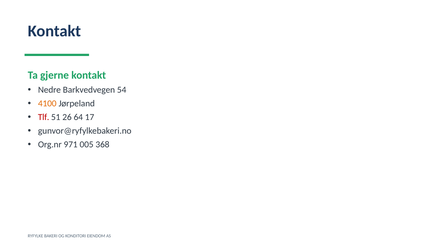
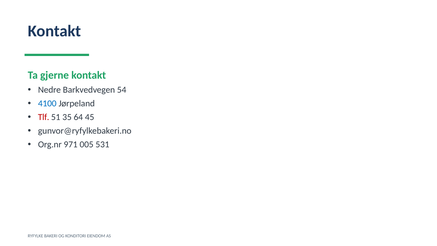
4100 colour: orange -> blue (47, 104)
26: 26 -> 35 (67, 117)
17: 17 -> 45 (90, 117)
368: 368 -> 531 (102, 145)
